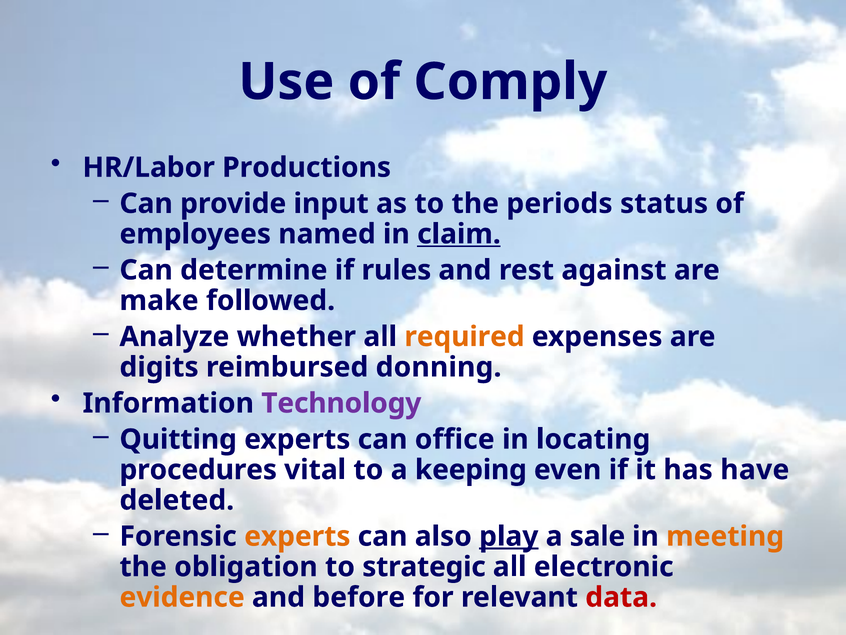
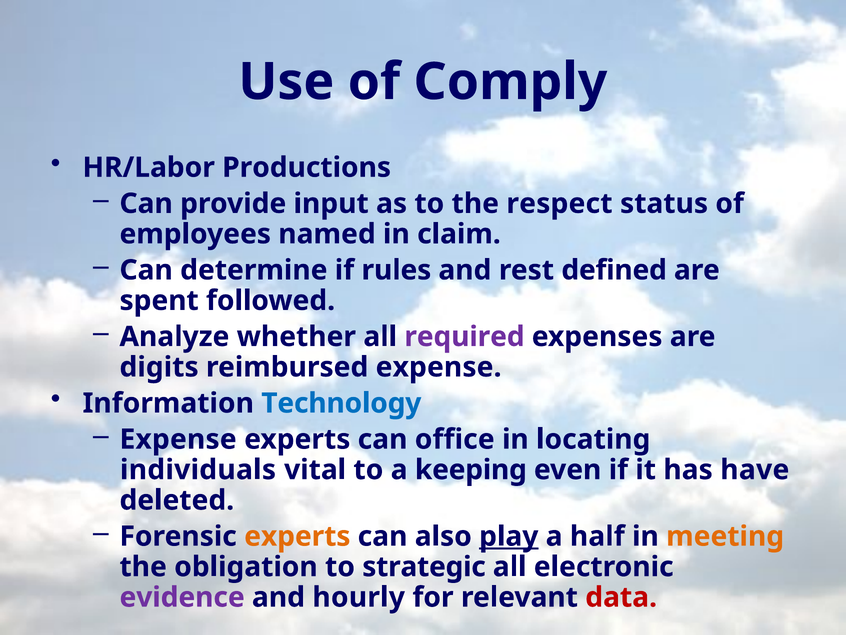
periods: periods -> respect (559, 203)
claim underline: present -> none (459, 234)
against: against -> defined (614, 270)
make: make -> spent (159, 300)
required colour: orange -> purple (464, 336)
reimbursed donning: donning -> expense (439, 367)
Technology colour: purple -> blue (341, 403)
Quitting: Quitting -> Expense (178, 439)
procedures: procedures -> individuals (198, 469)
sale: sale -> half (597, 536)
evidence colour: orange -> purple (182, 597)
before: before -> hourly (359, 597)
